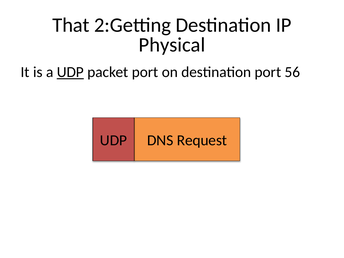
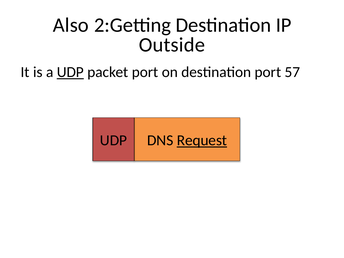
That: That -> Also (71, 25)
Physical: Physical -> Outside (172, 45)
56: 56 -> 57 (292, 72)
Request underline: none -> present (202, 140)
